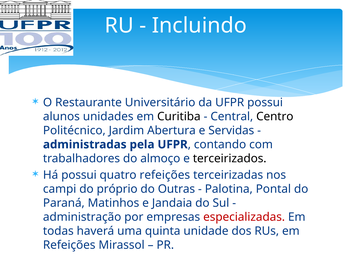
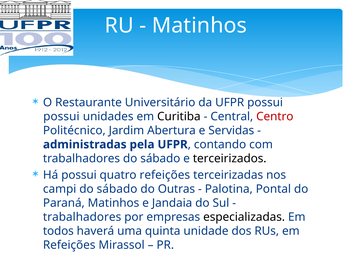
Incluindo: Incluindo -> Matinhos (199, 26)
alunos: alunos -> possui (61, 117)
Centro colour: black -> red (275, 117)
trabalhadores do almoço: almoço -> sábado (160, 159)
campi do próprio: próprio -> sábado (117, 189)
administração: administração -> trabalhadores (82, 217)
especializadas colour: red -> black (244, 217)
todas: todas -> todos (58, 231)
